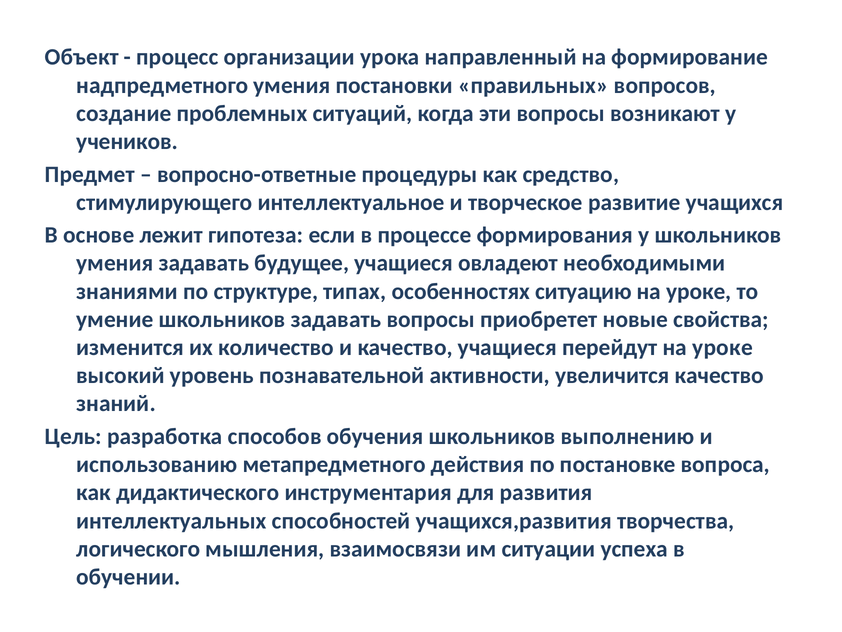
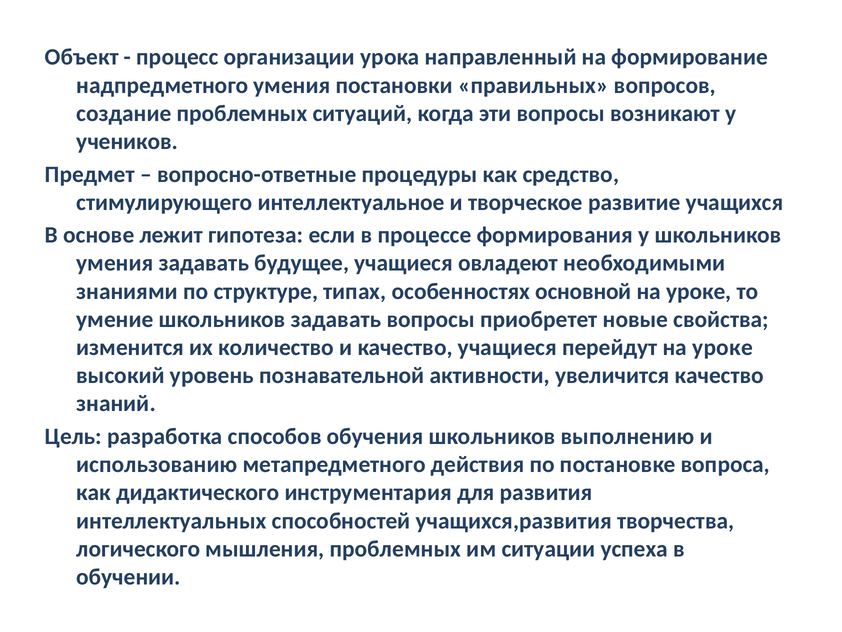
ситуацию: ситуацию -> основной (583, 291)
мышления взаимосвязи: взаимосвязи -> проблемных (395, 548)
